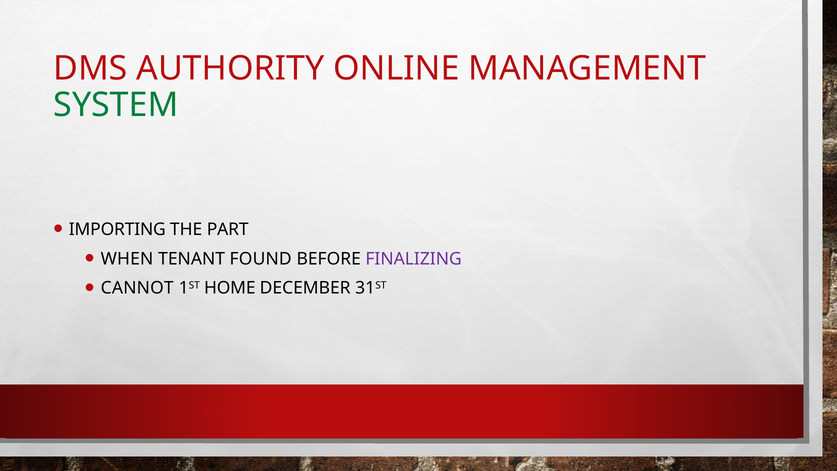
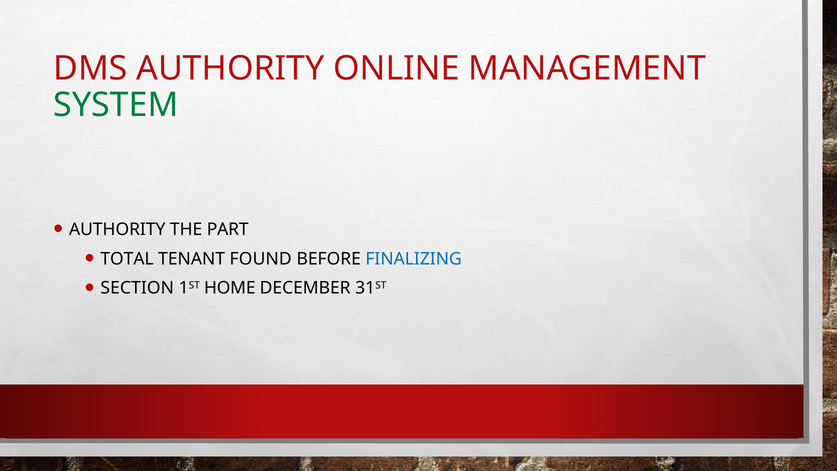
IMPORTING: IMPORTING -> AUTHORITY (117, 229)
WHEN: WHEN -> TOTAL (127, 259)
FINALIZING colour: purple -> blue (414, 259)
CANNOT: CANNOT -> SECTION (137, 288)
